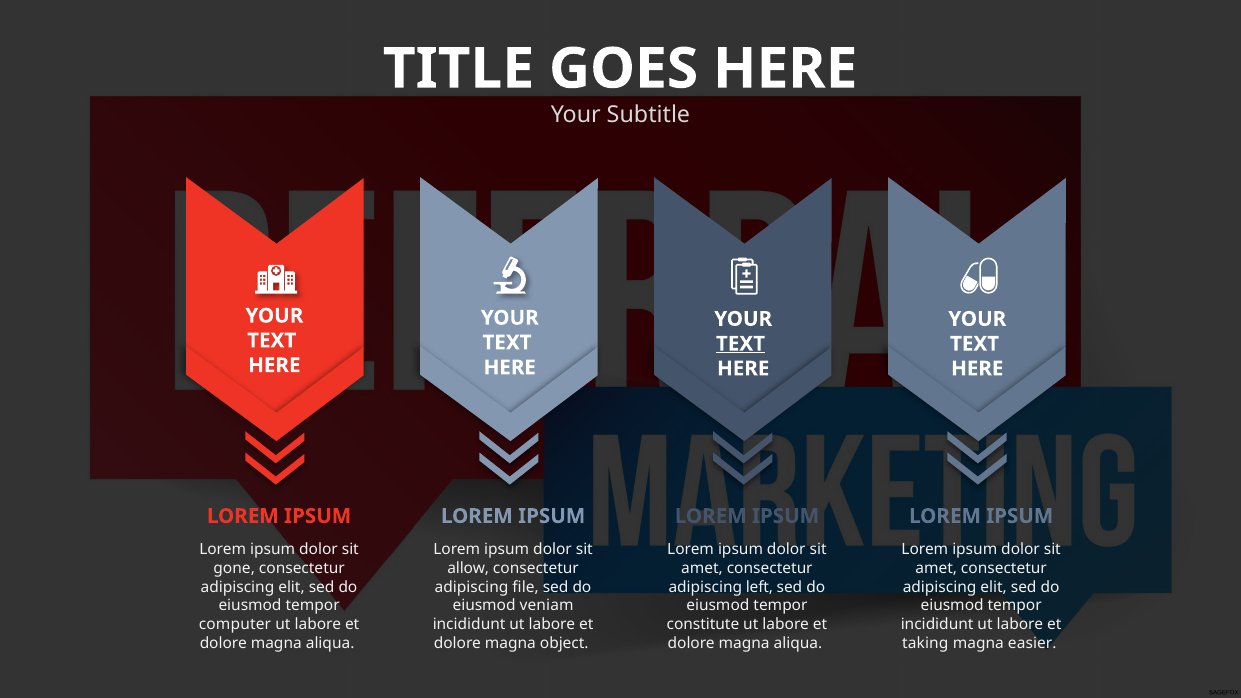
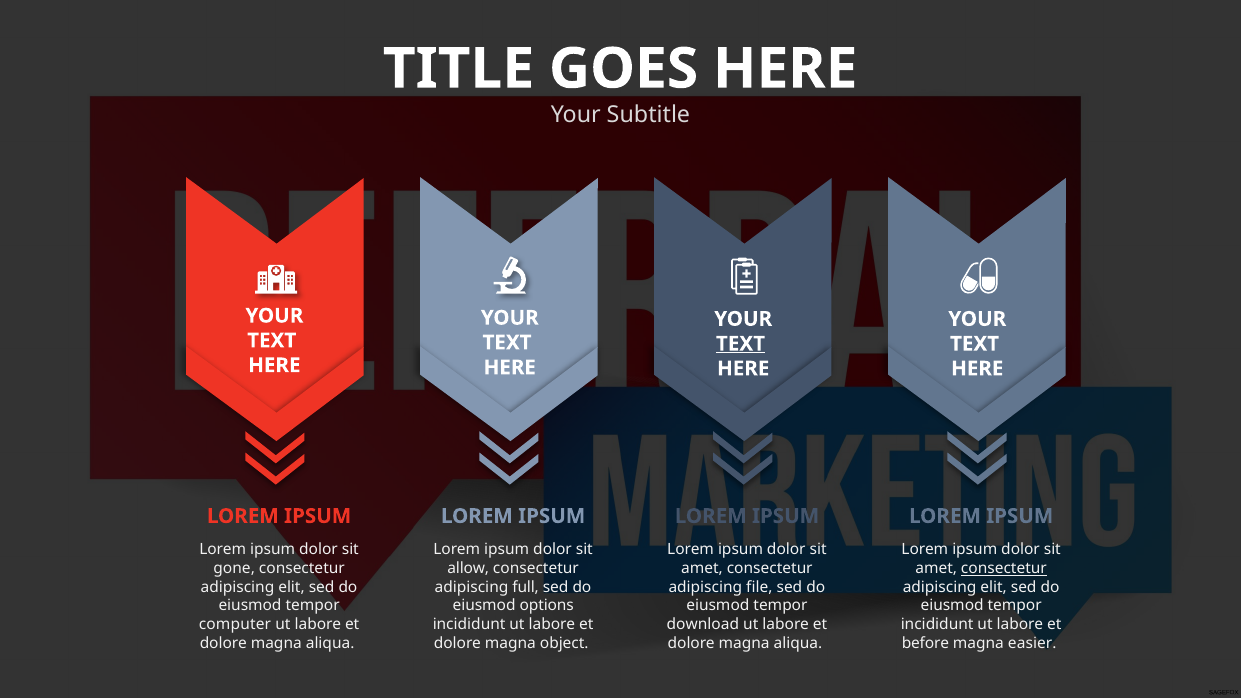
consectetur underline: none -> present (1004, 569)
file: file -> full (526, 587)
left: left -> file (759, 587)
veniam: veniam -> options (547, 606)
constitute: constitute -> download (703, 624)
taking: taking -> before (925, 643)
